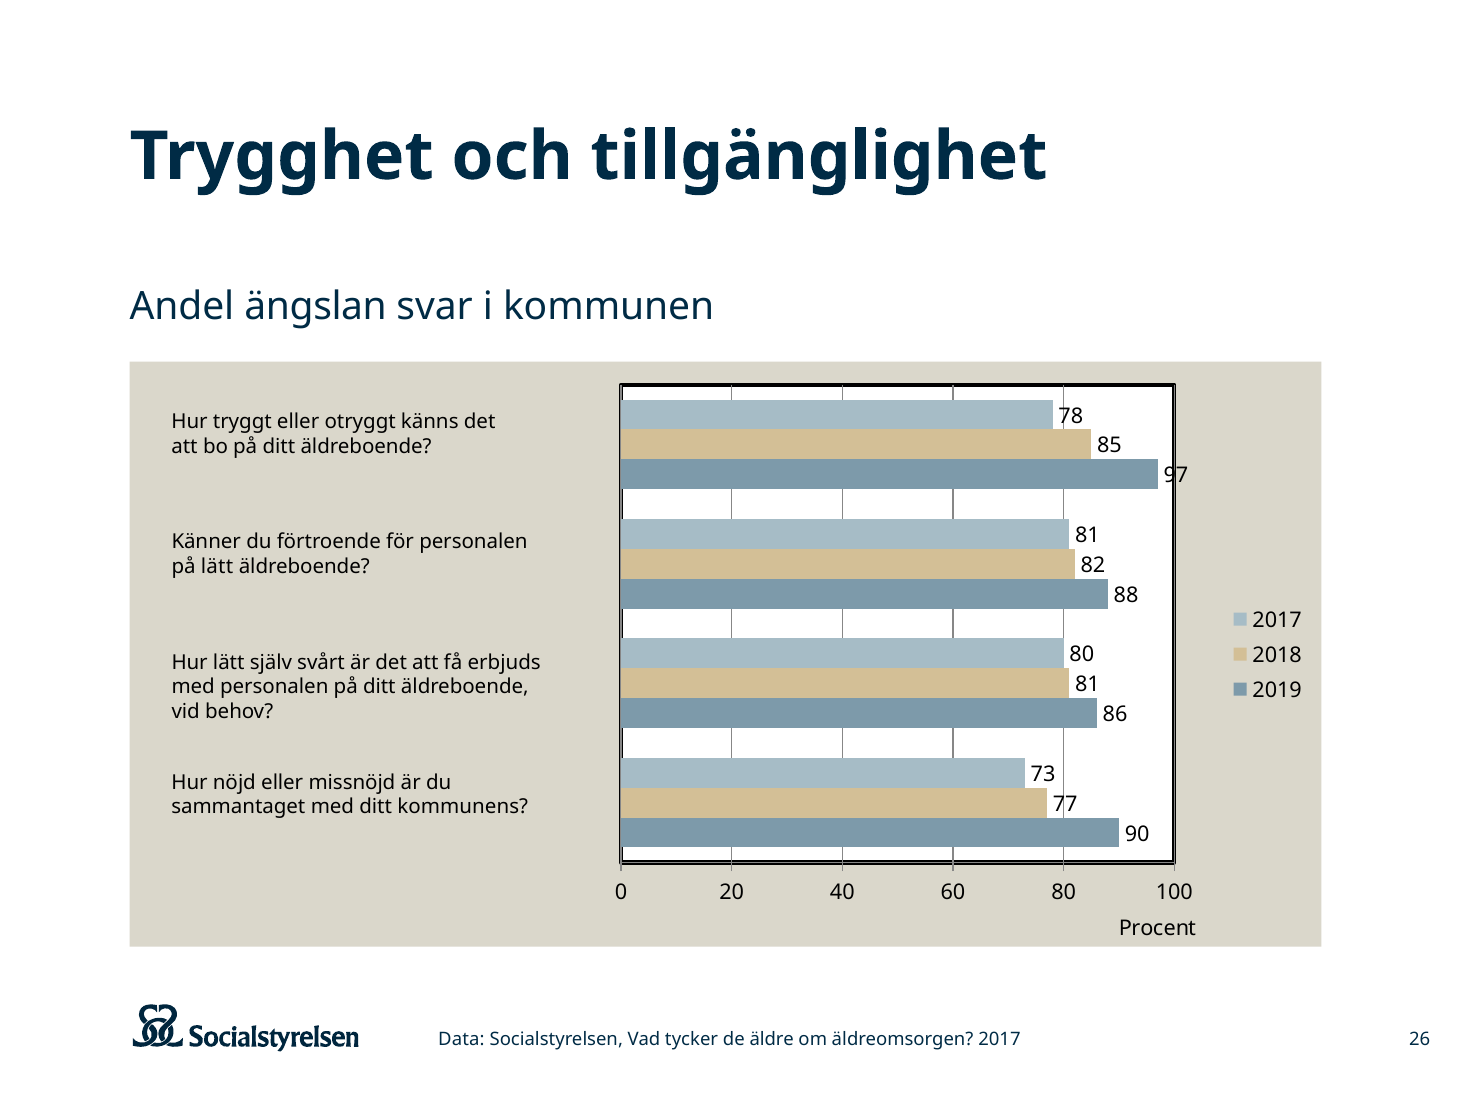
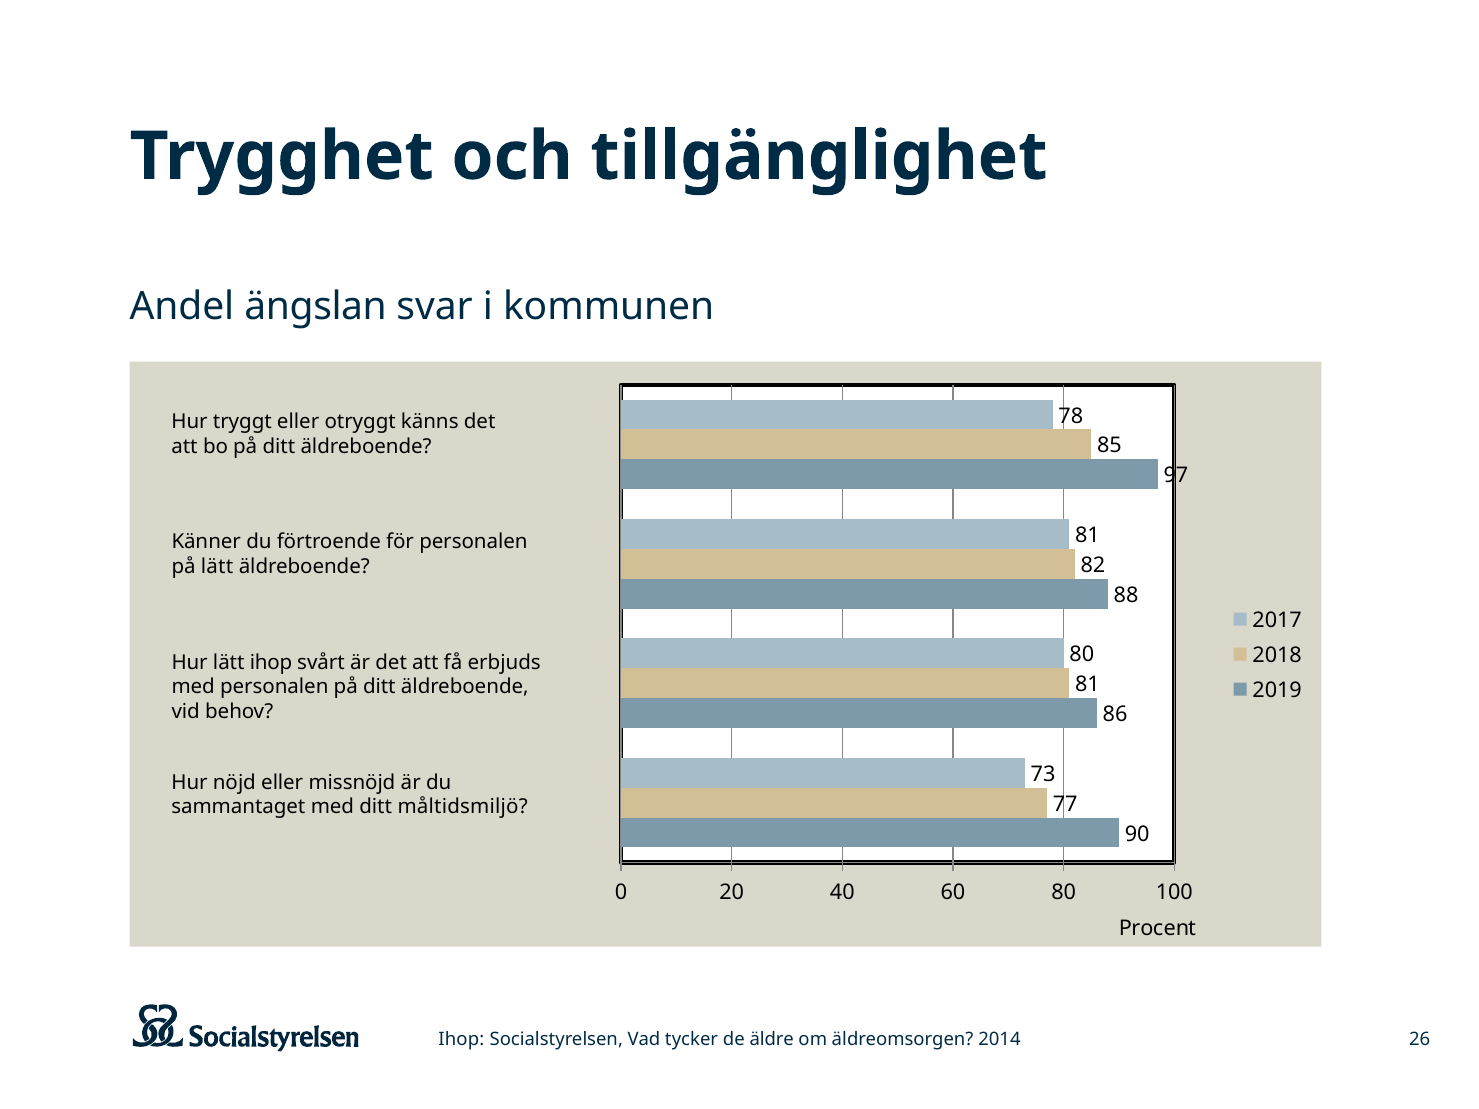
lätt själv: själv -> ihop (271, 663)
kommunens: kommunens -> måltidsmiljö (463, 807)
Data: Data -> Ihop (461, 1040)
äldreomsorgen 2017: 2017 -> 2014 (999, 1040)
